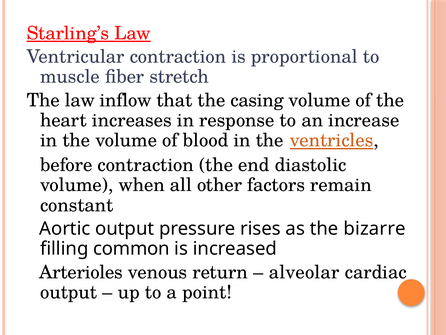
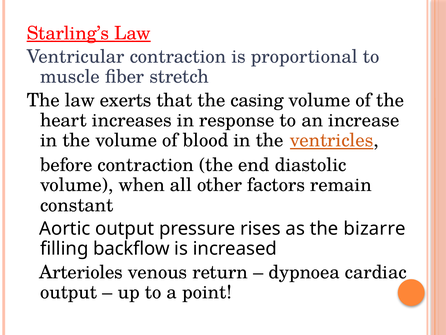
inflow: inflow -> exerts (126, 100)
common: common -> backflow (131, 248)
alveolar: alveolar -> dypnoea (304, 272)
